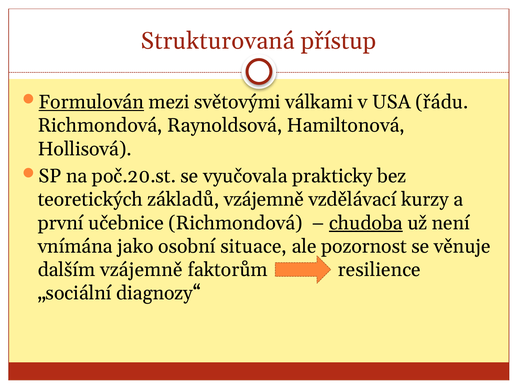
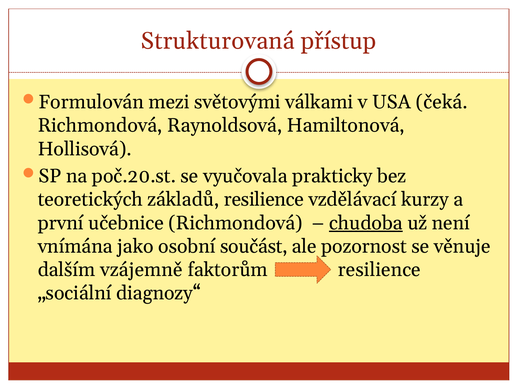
Formulován underline: present -> none (91, 102)
řádu: řádu -> čeká (442, 102)
základů vzájemně: vzájemně -> resilience (264, 199)
situace: situace -> součást (254, 246)
